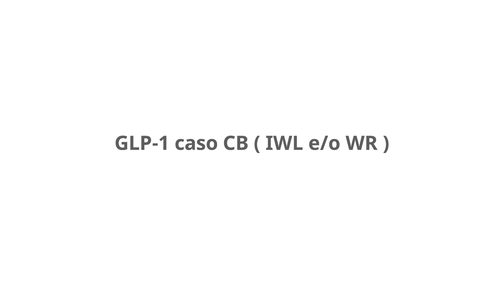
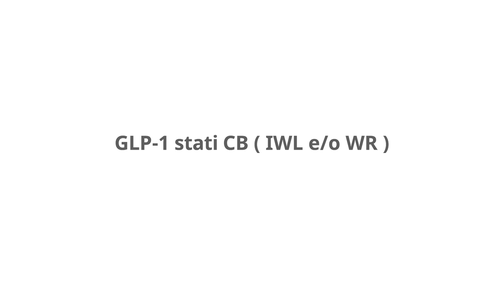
caso: caso -> stati (196, 143)
